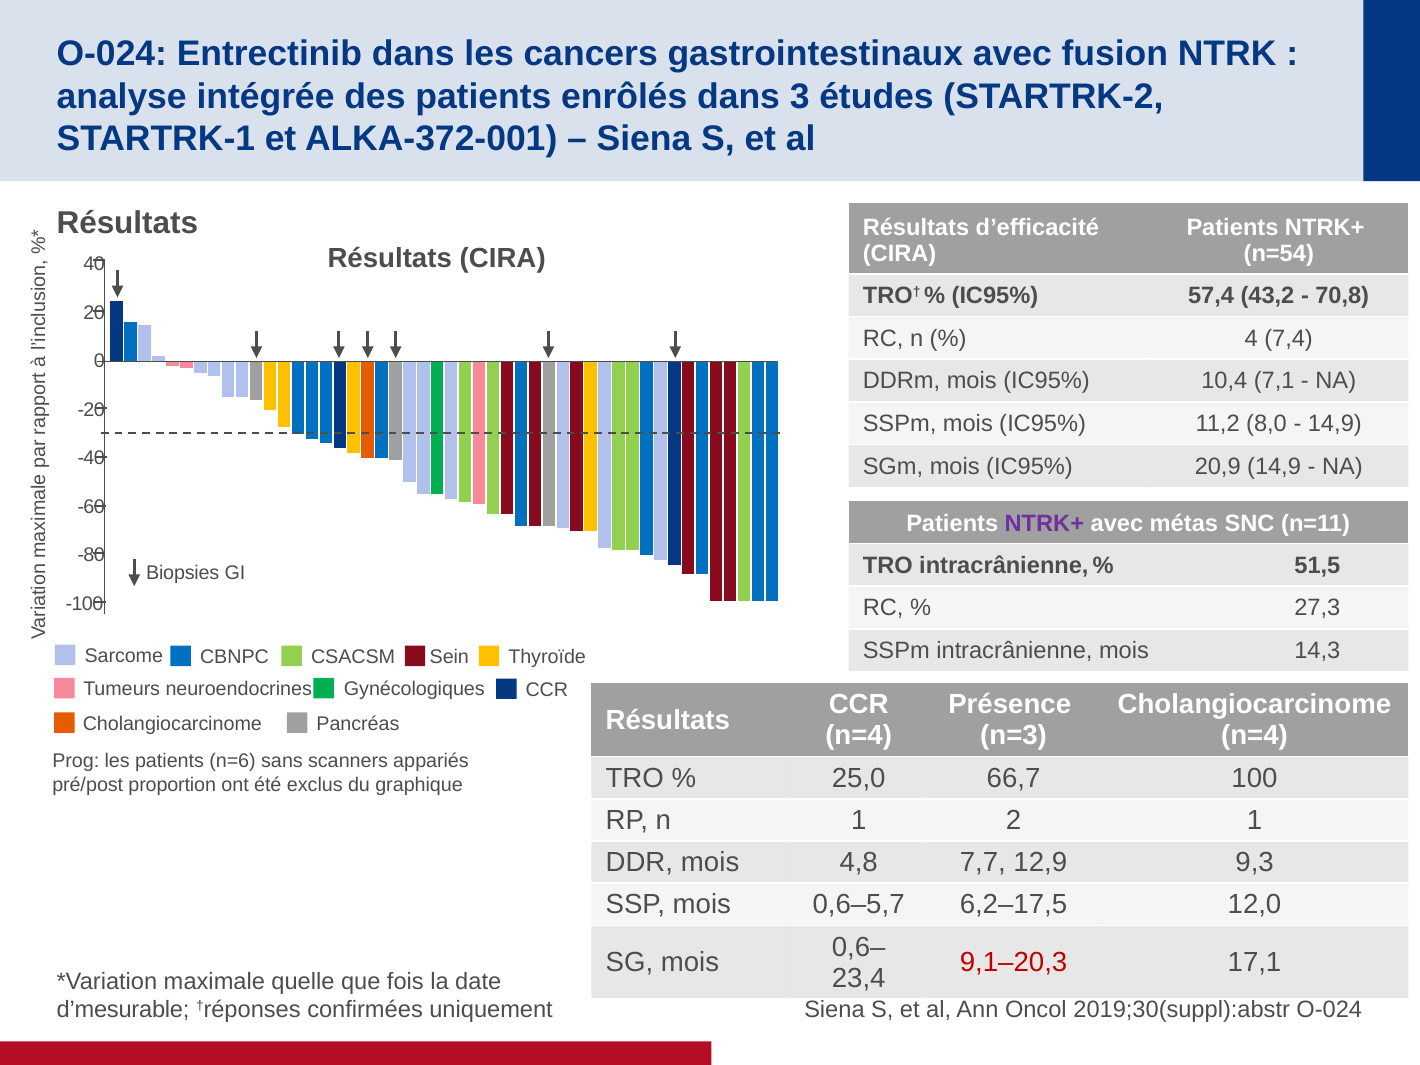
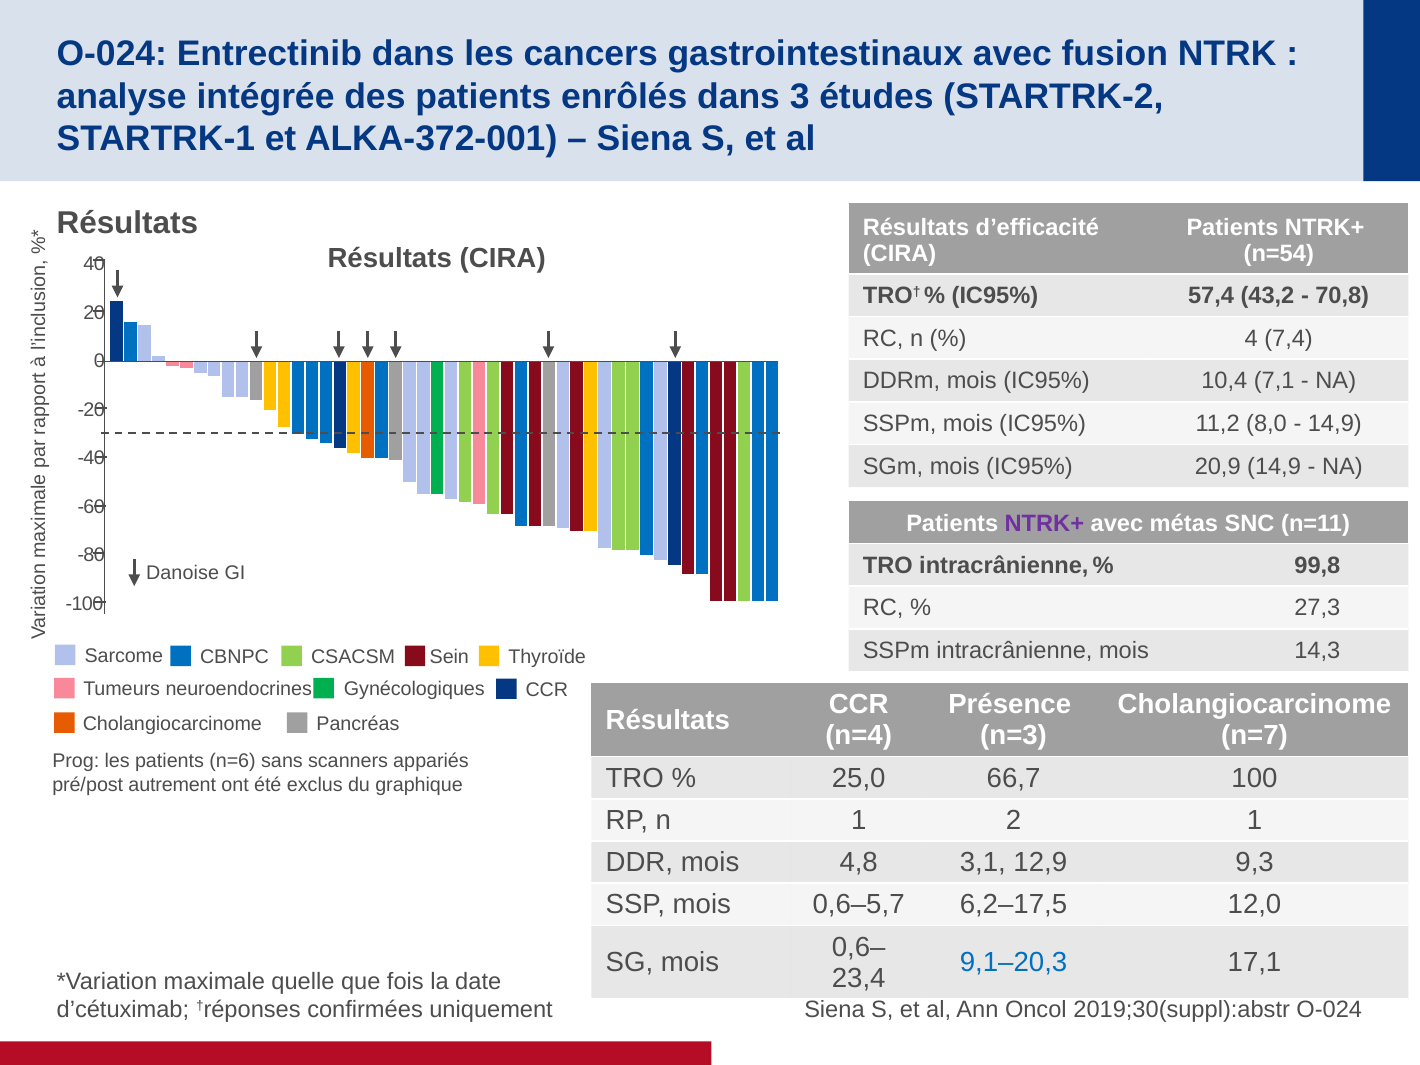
51,5: 51,5 -> 99,8 (1317, 565)
Biopsies: Biopsies -> Danoise (183, 573)
n=4: n=4 -> n=7 (1255, 736)
proportion: proportion -> autrement (172, 785)
7,7: 7,7 -> 3,1 (983, 863)
9,1–20,3 colour: red -> blue (1014, 963)
d’mesurable: d’mesurable -> d’cétuximab (123, 1010)
